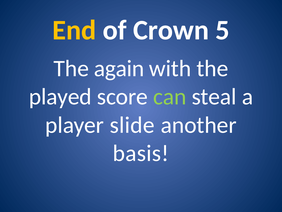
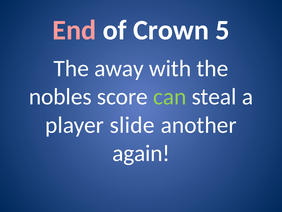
End colour: yellow -> pink (74, 30)
again: again -> away (119, 68)
played: played -> nobles (60, 97)
basis: basis -> again (141, 153)
